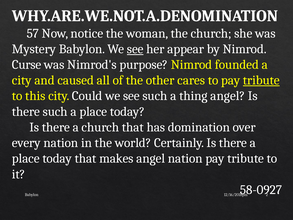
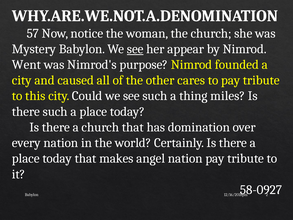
Curse: Curse -> Went (27, 65)
tribute underline: present -> none (261, 80)
thing angel: angel -> miles (228, 96)
